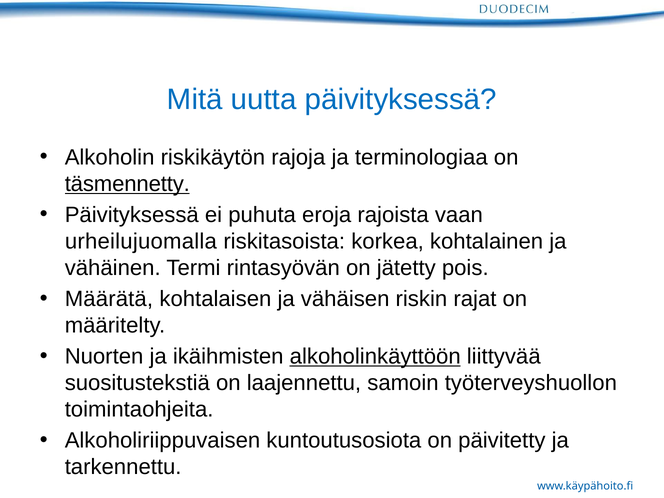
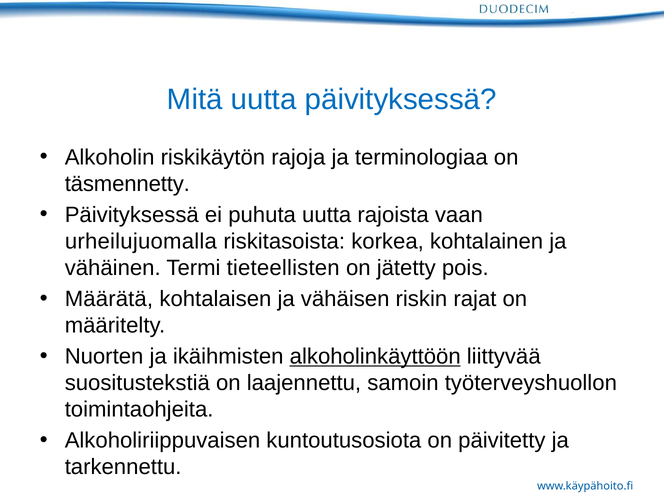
täsmennetty underline: present -> none (127, 184)
puhuta eroja: eroja -> uutta (327, 215)
rintasyövän: rintasyövän -> tieteellisten (283, 268)
